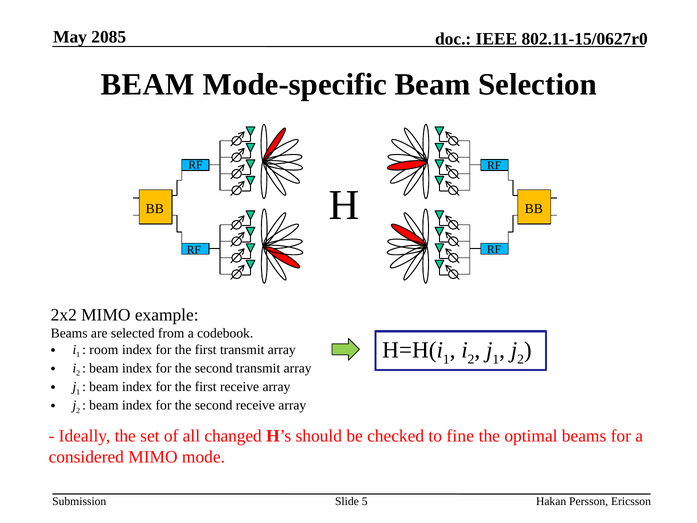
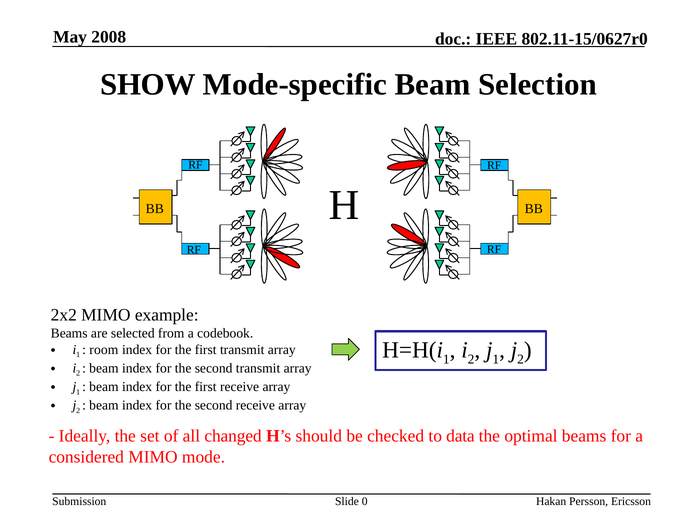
2085: 2085 -> 2008 (109, 37)
BEAM: BEAM -> SHOW (148, 85)
fine: fine -> data (460, 436)
5: 5 -> 0 (365, 501)
